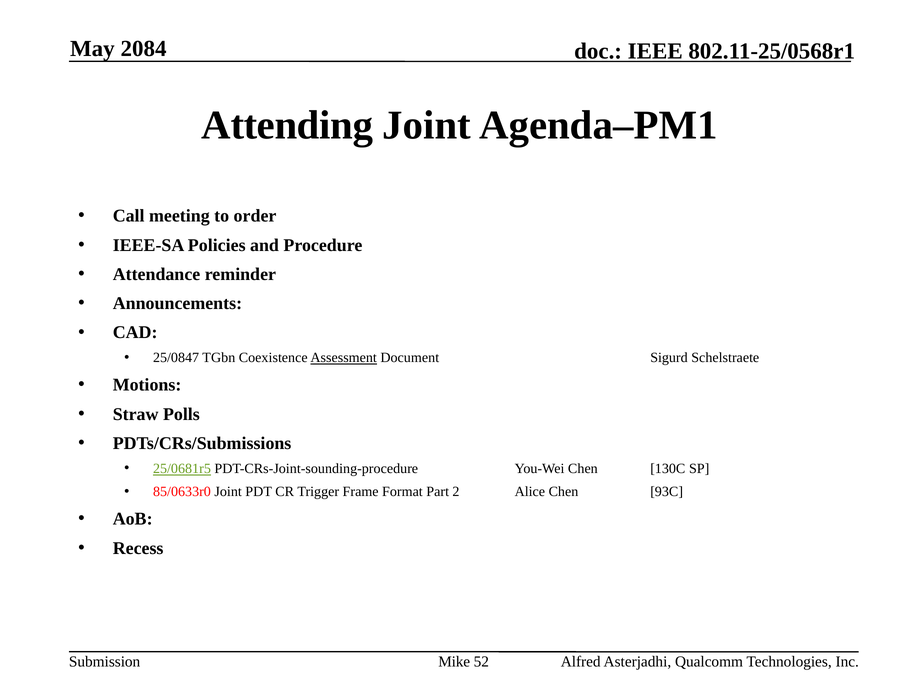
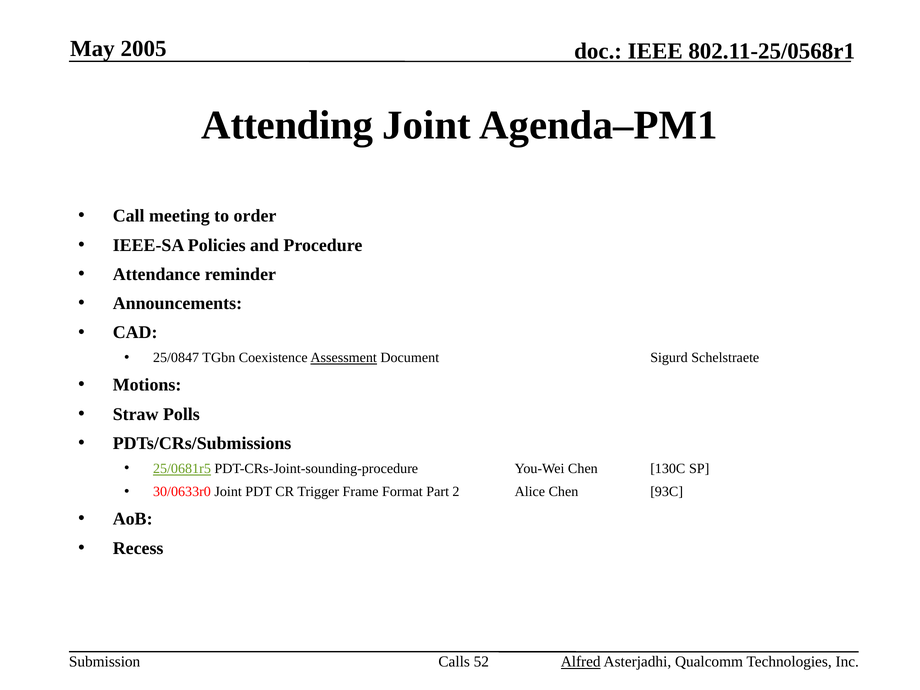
2084: 2084 -> 2005 (144, 49)
85/0633r0: 85/0633r0 -> 30/0633r0 (182, 492)
Mike: Mike -> Calls (454, 662)
Alfred underline: none -> present (581, 662)
